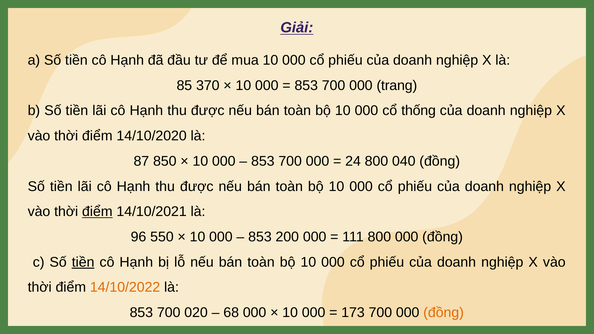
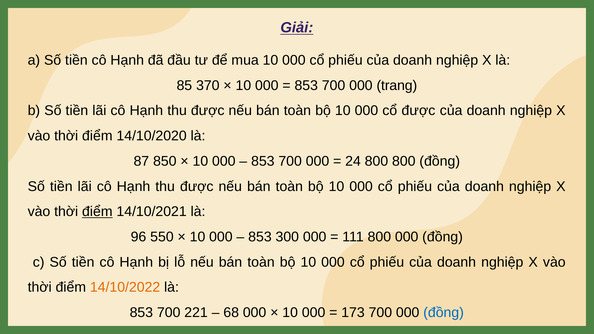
cổ thống: thống -> được (418, 111)
800 040: 040 -> 800 (404, 161)
200: 200 -> 300 (287, 237)
tiền underline: present -> none (83, 262)
020: 020 -> 221 (196, 313)
đồng colour: orange -> blue (444, 313)
